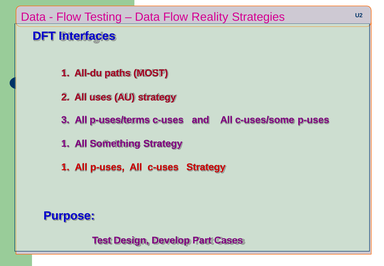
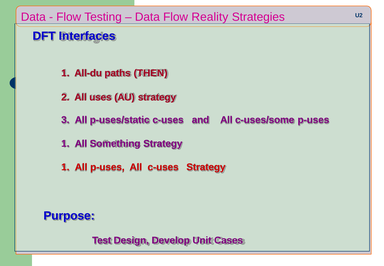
MOST: MOST -> THEN (151, 73)
p-uses/terms: p-uses/terms -> p-uses/static (120, 120)
Part: Part -> Unit (202, 240)
